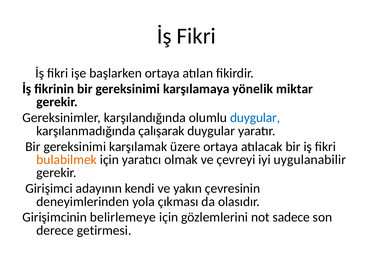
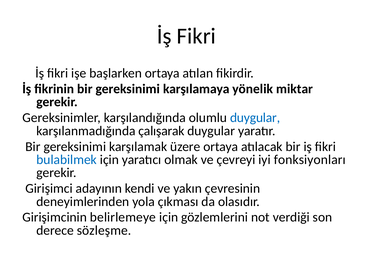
bulabilmek colour: orange -> blue (67, 160)
uygulanabilir: uygulanabilir -> fonksiyonları (310, 160)
sadece: sadece -> verdiği (291, 217)
getirmesi: getirmesi -> sözleşme (104, 230)
